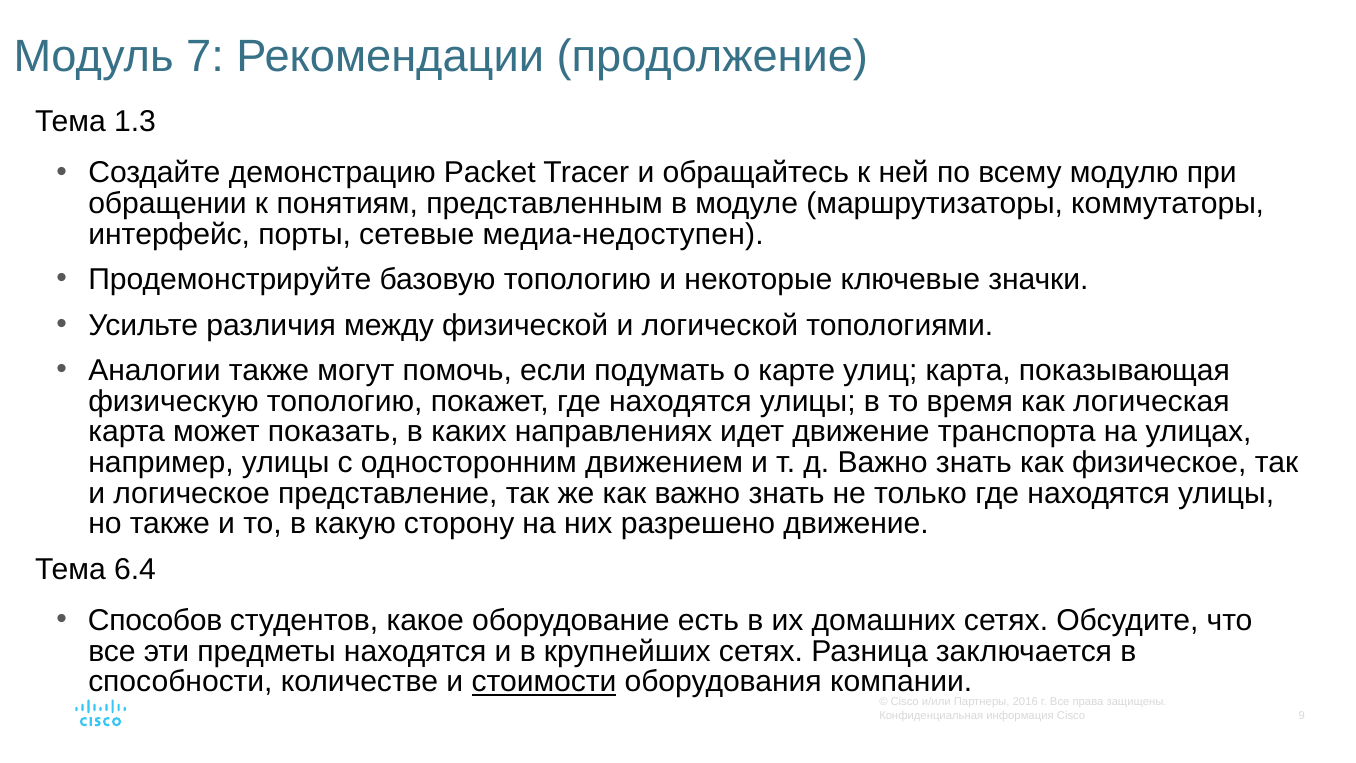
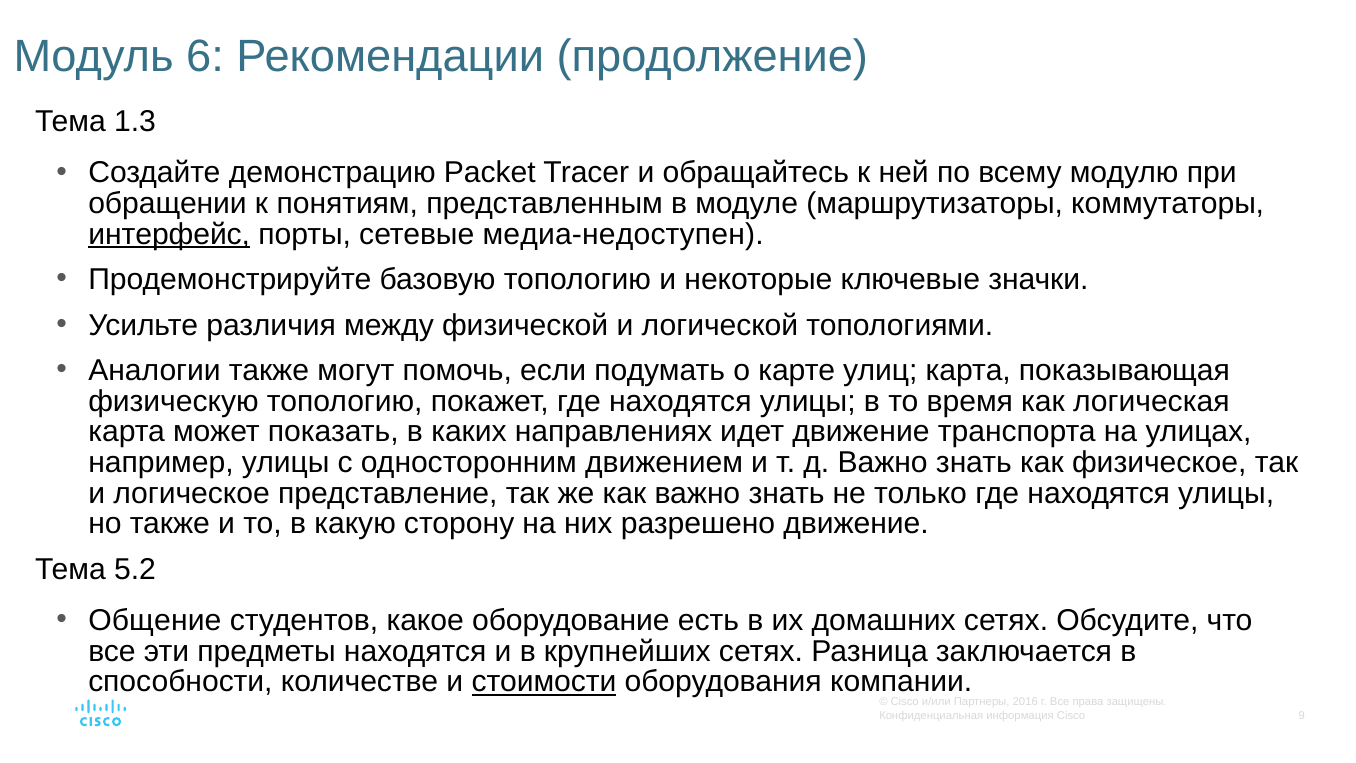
7: 7 -> 6 (205, 56)
интерфейс underline: none -> present (169, 234)
6.4: 6.4 -> 5.2 (135, 569)
Способов: Способов -> Общение (155, 620)
